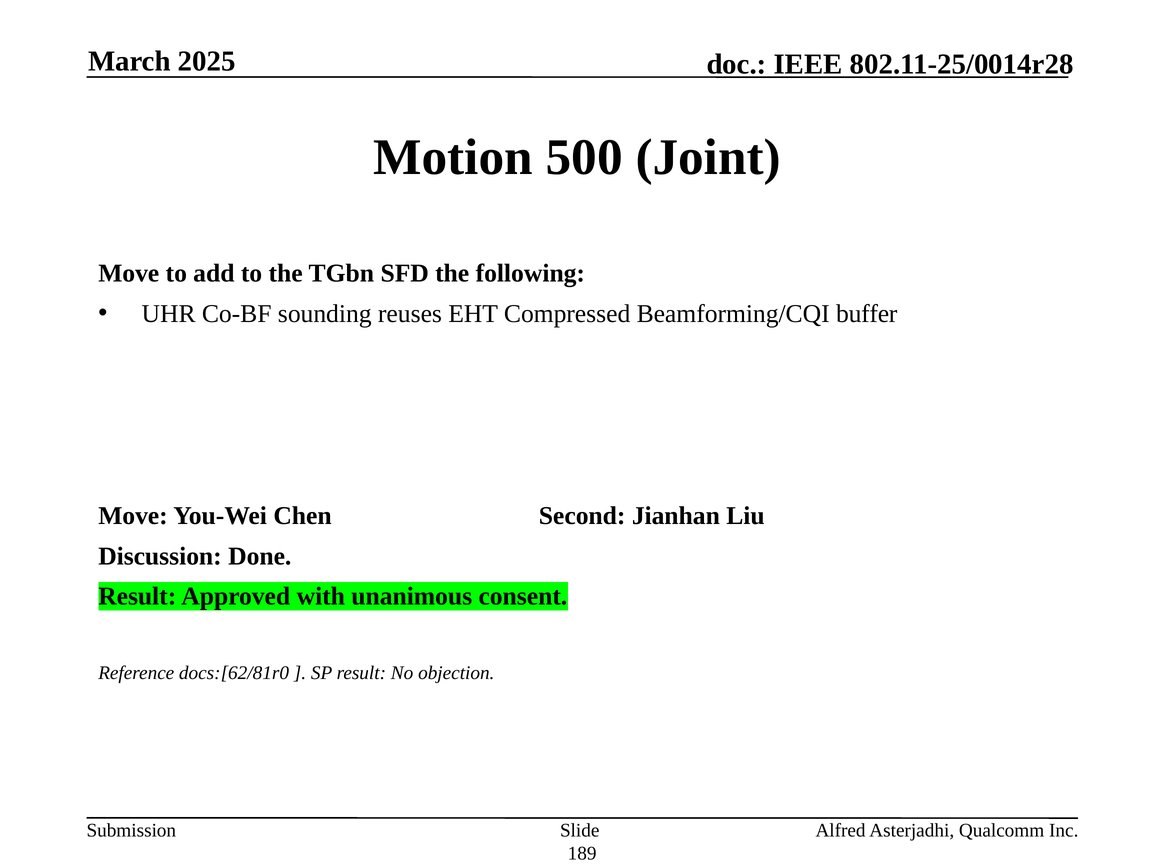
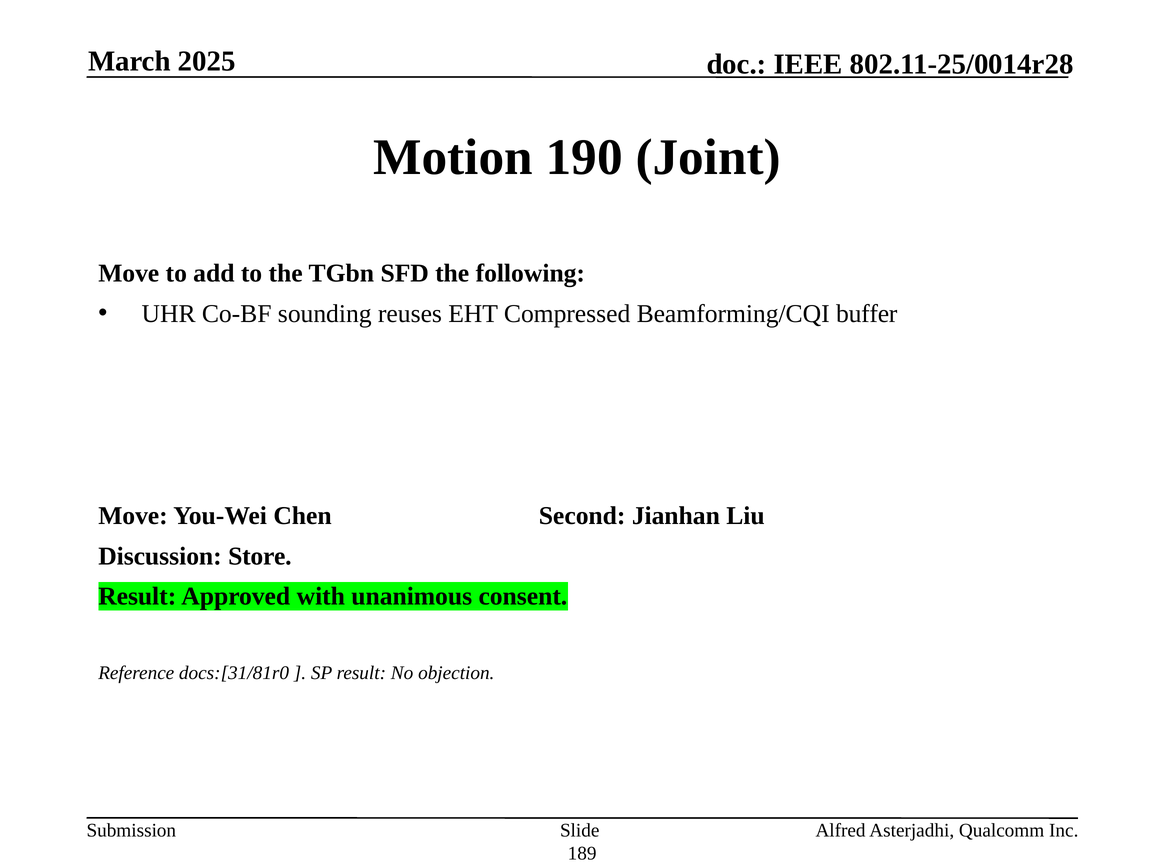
500: 500 -> 190 (584, 157)
Done: Done -> Store (260, 556)
docs:[62/81r0: docs:[62/81r0 -> docs:[31/81r0 (234, 673)
